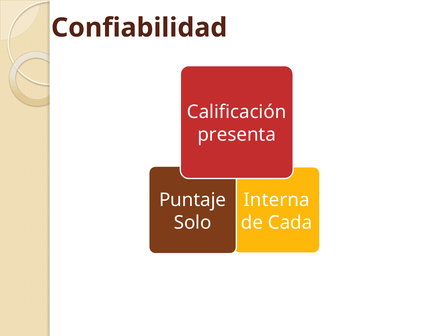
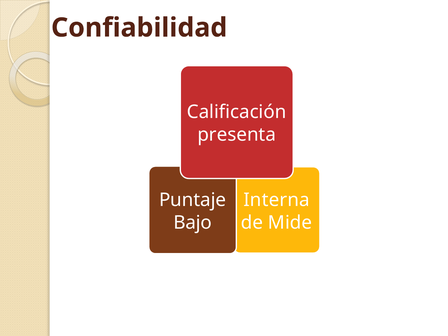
Solo: Solo -> Bajo (193, 223)
Cada: Cada -> Mide (290, 223)
